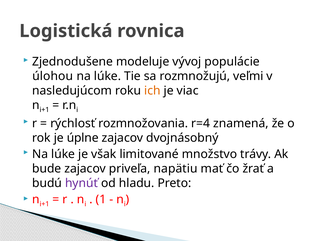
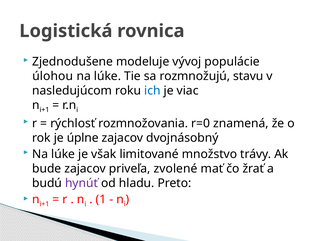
veľmi: veľmi -> stavu (248, 76)
ich colour: orange -> blue (152, 91)
r=4: r=4 -> r=0 (201, 124)
napätiu: napätiu -> zvolené (176, 169)
